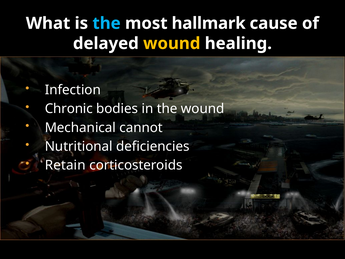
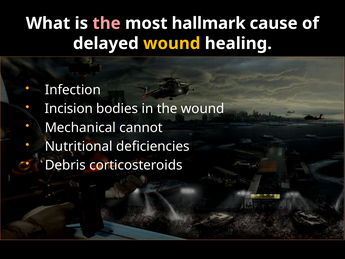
the colour: light blue -> pink (107, 23)
Chronic: Chronic -> Incision (69, 109)
Retain: Retain -> Debris (65, 165)
